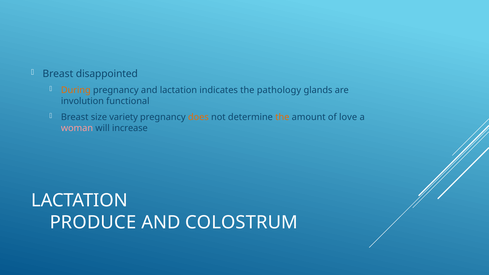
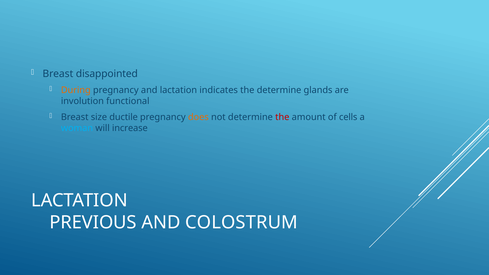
the pathology: pathology -> determine (279, 90)
variety: variety -> ductile (124, 117)
the colour: orange -> red (282, 117)
love: love -> cells (348, 117)
woman colour: pink -> light blue (77, 128)
PRODUCE: PRODUCE -> PREVIOUS (93, 222)
